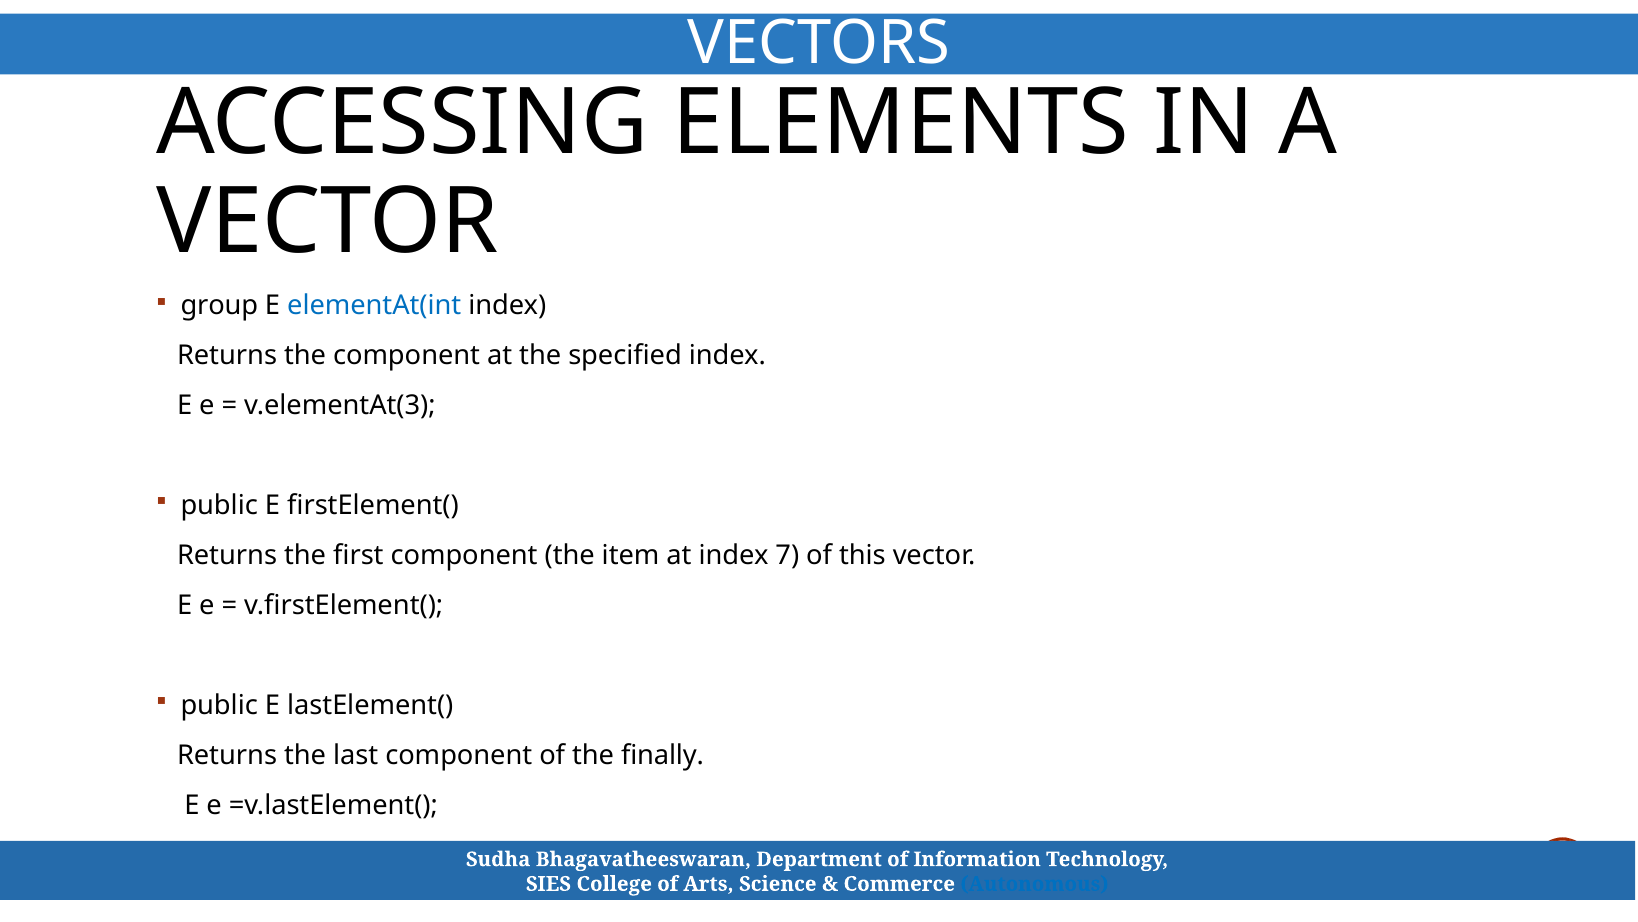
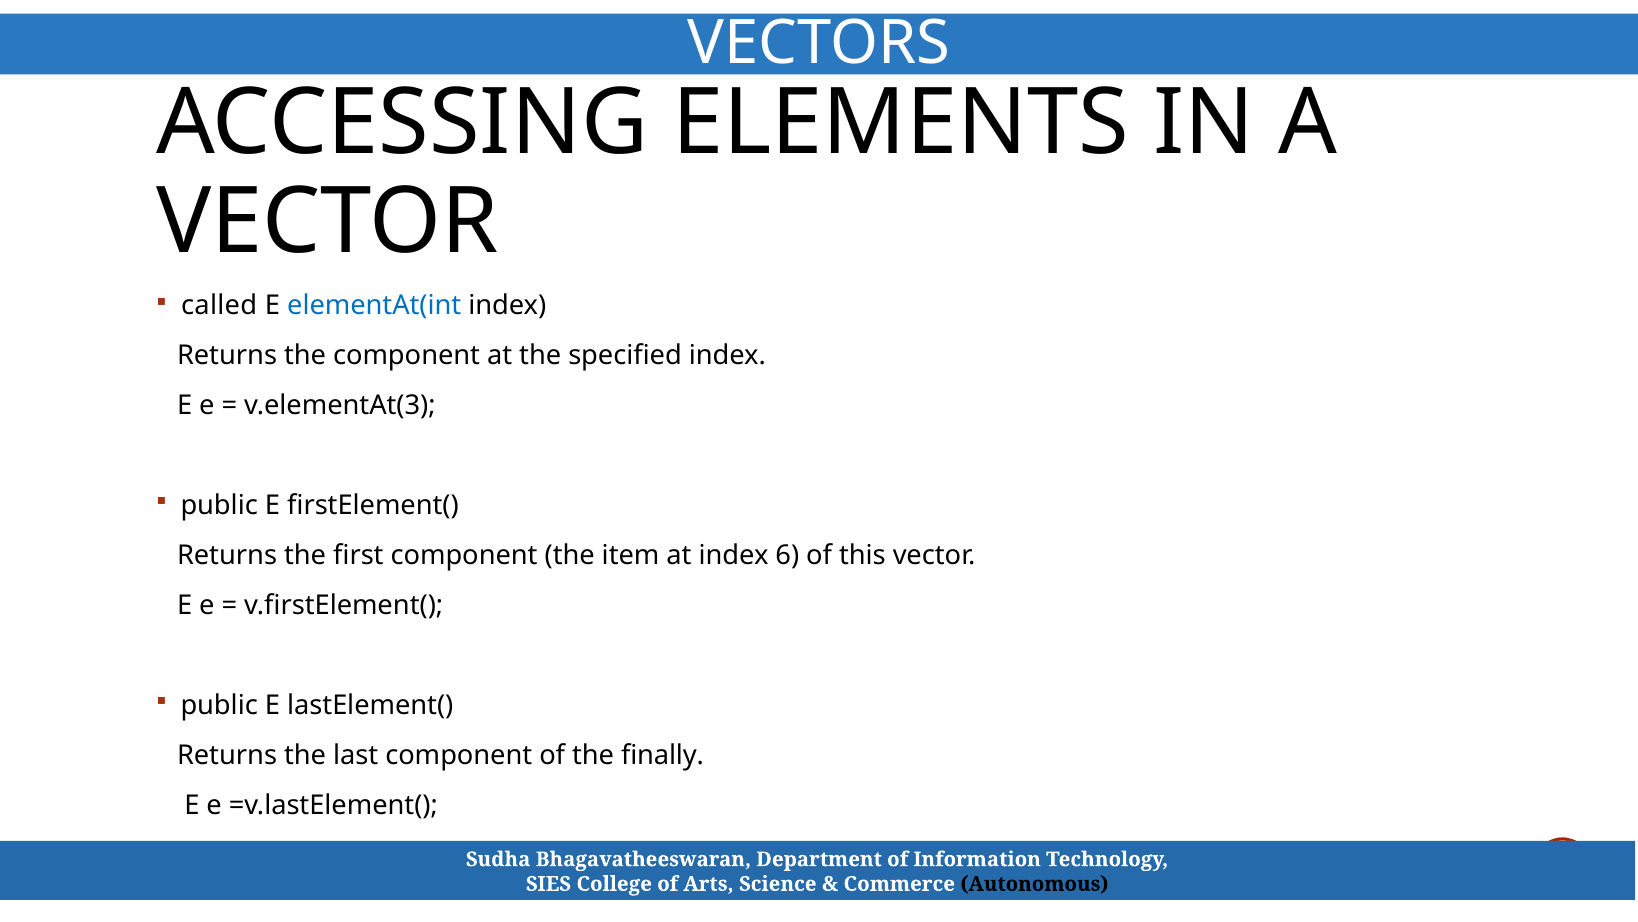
group: group -> called (219, 306)
7: 7 -> 6 (787, 555)
Autonomous colour: blue -> black (1034, 883)
